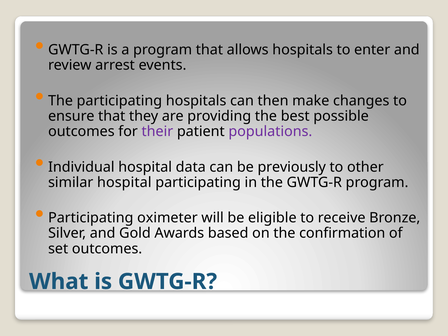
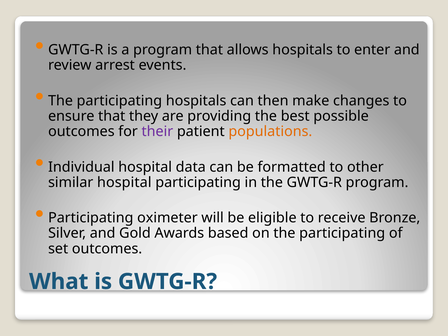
populations colour: purple -> orange (270, 132)
previously: previously -> formatted (292, 167)
on the confirmation: confirmation -> participating (342, 233)
